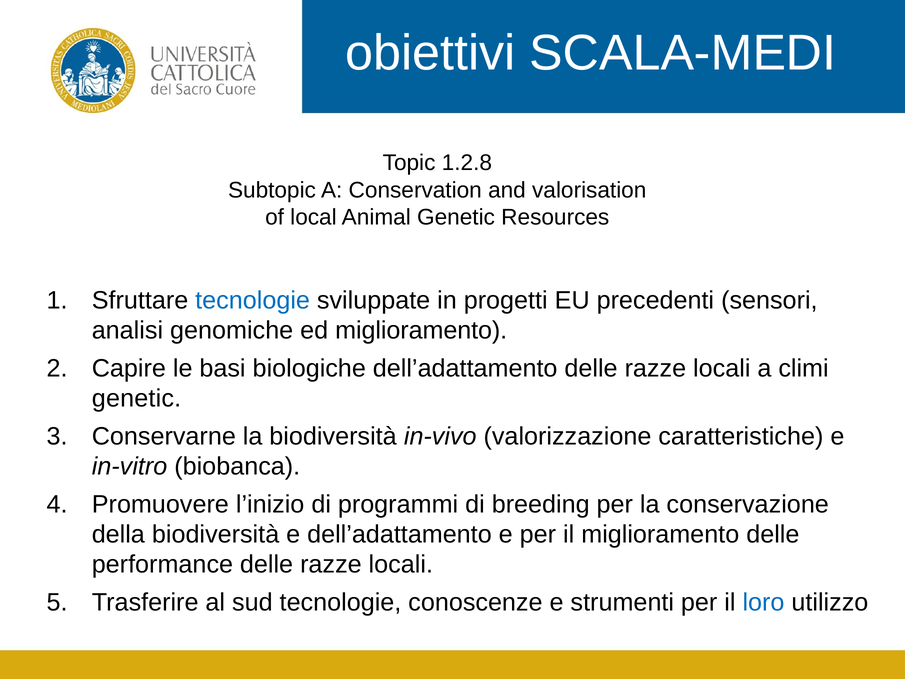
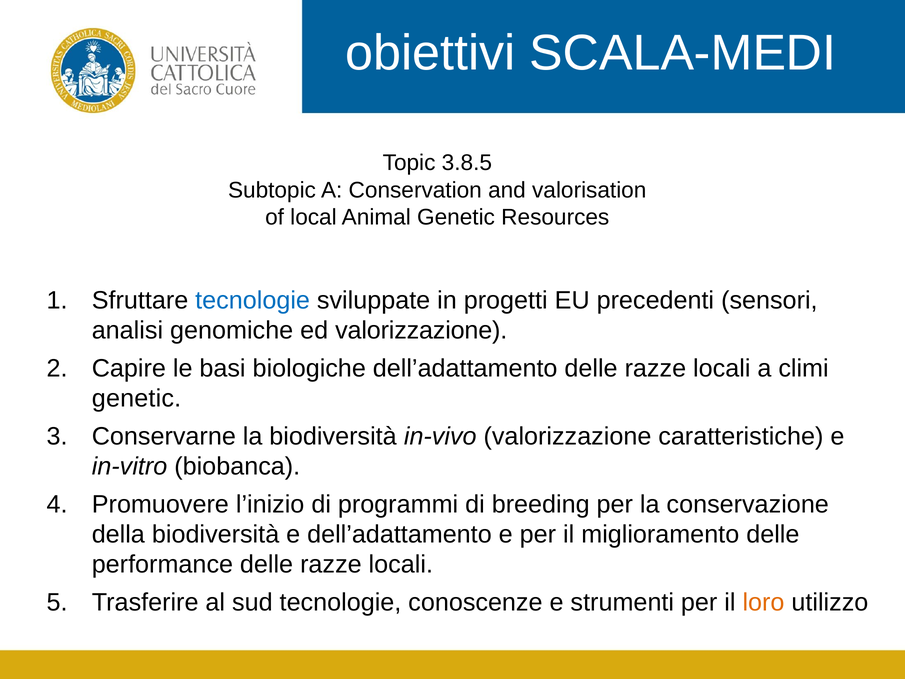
1.2.8: 1.2.8 -> 3.8.5 (467, 163)
ed miglioramento: miglioramento -> valorizzazione (421, 331)
loro colour: blue -> orange (763, 602)
